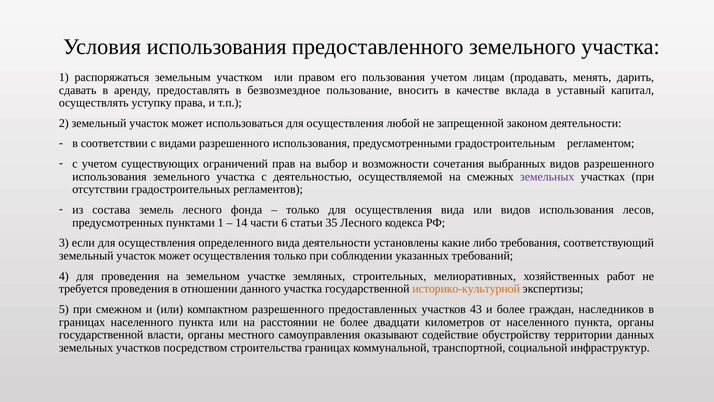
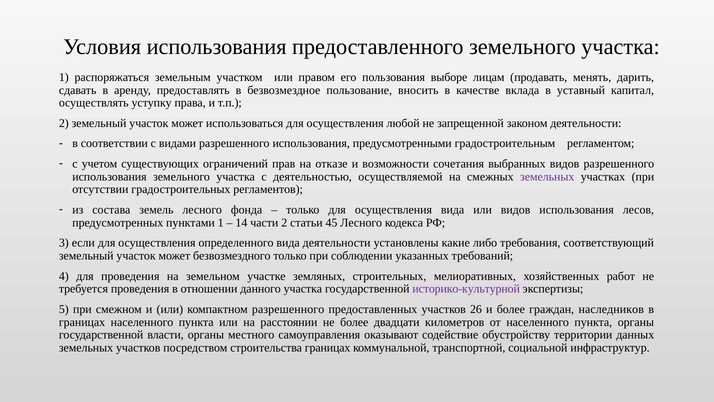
пользования учетом: учетом -> выборе (449, 77)
выбор: выбор -> отказе (331, 164)
части 6: 6 -> 2 (284, 222)
35: 35 -> 45 (332, 222)
может осуществления: осуществления -> безвозмездного (232, 256)
историко-культурной colour: orange -> purple (466, 289)
43: 43 -> 26 (476, 309)
